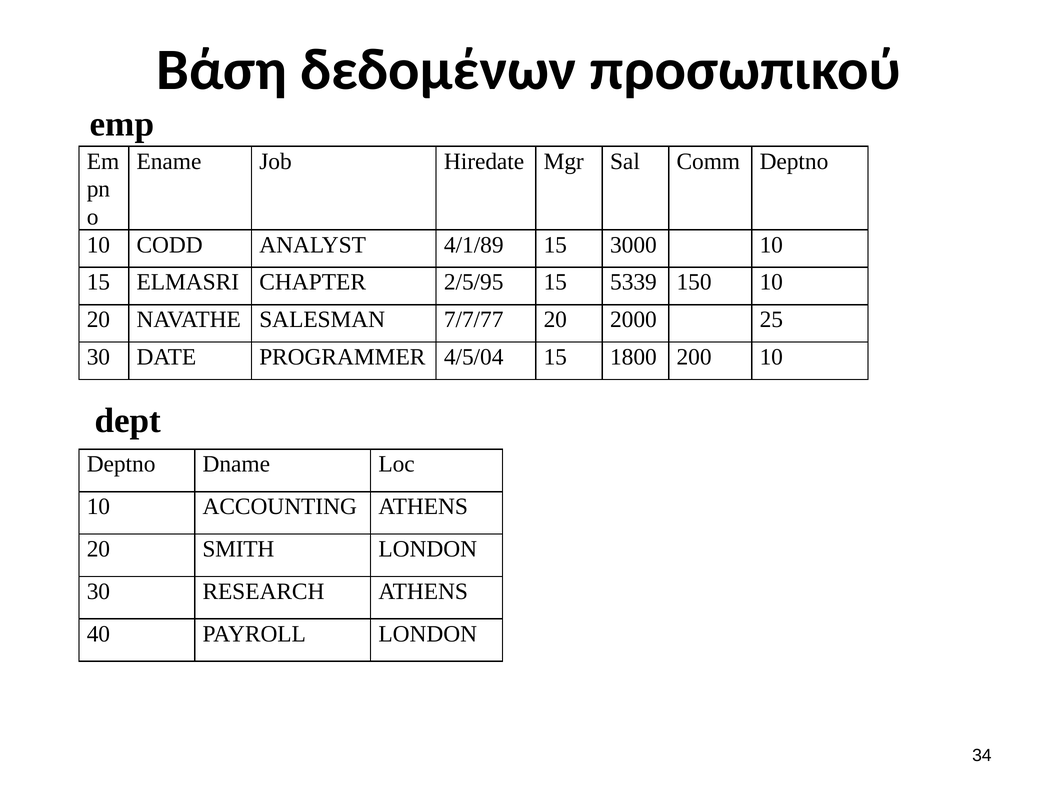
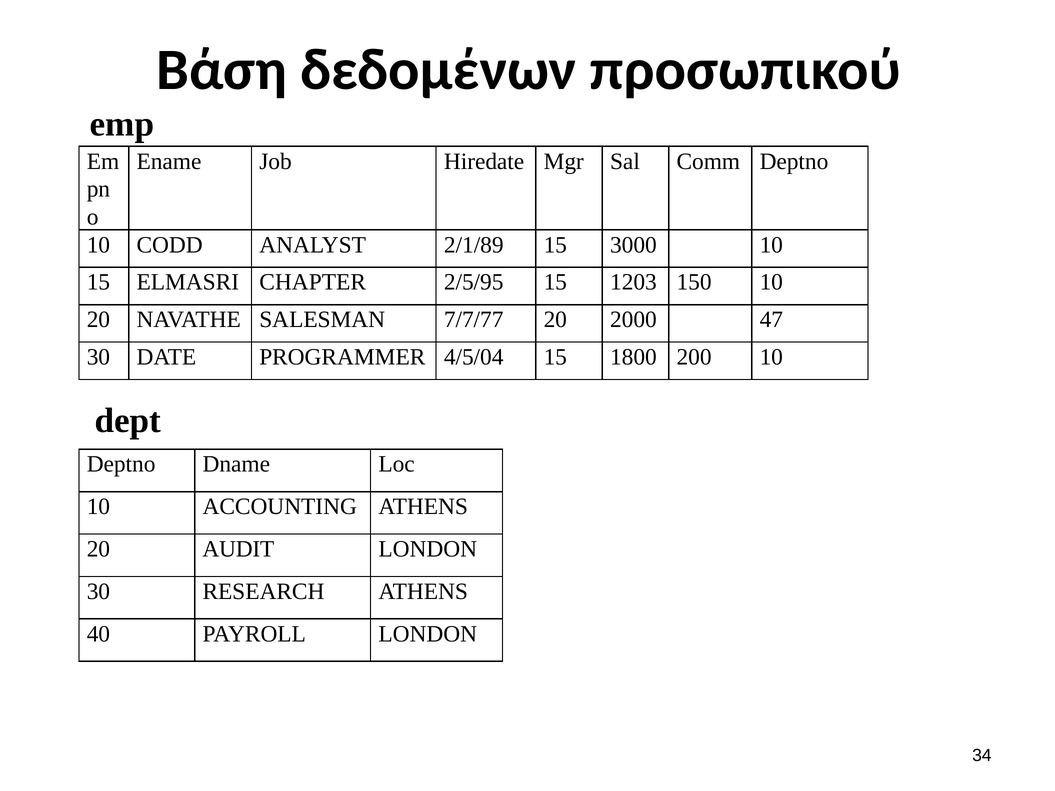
4/1/89: 4/1/89 -> 2/1/89 (474, 245)
5339: 5339 -> 1203 (633, 282)
25: 25 -> 47 (771, 320)
SMITH: SMITH -> AUDIT (238, 549)
